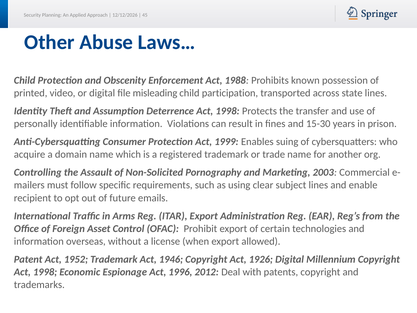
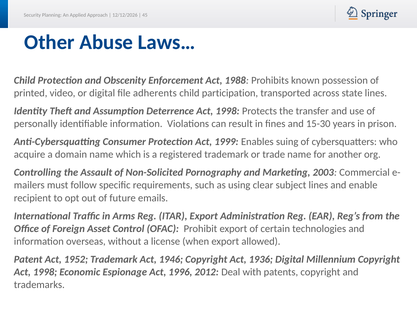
misleading: misleading -> adherents (155, 93)
1926: 1926 -> 1936 (261, 259)
